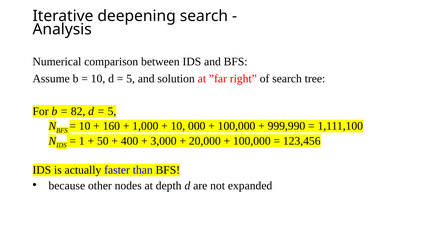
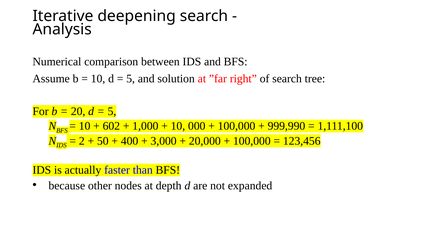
82: 82 -> 20 (78, 112)
160: 160 -> 602 (111, 126)
1: 1 -> 2 (82, 141)
